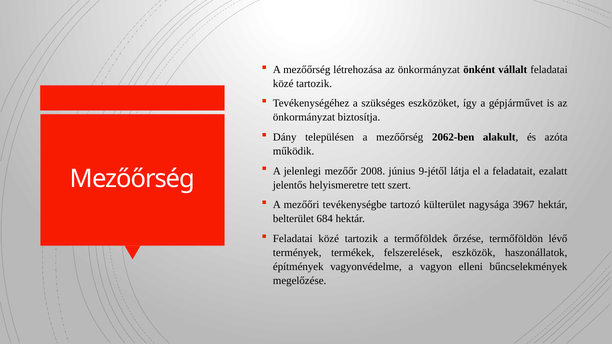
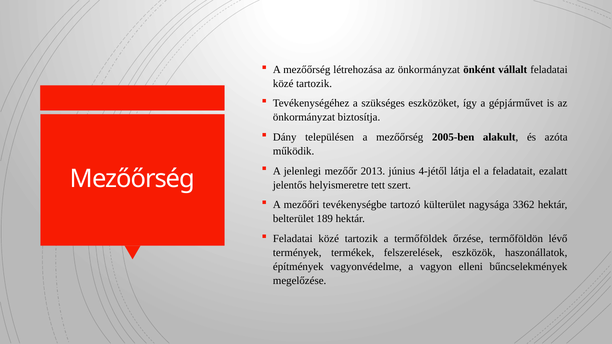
2062-ben: 2062-ben -> 2005-ben (453, 137)
2008: 2008 -> 2013 (373, 171)
9-jétől: 9-jétől -> 4-jétől (433, 171)
3967: 3967 -> 3362 (524, 205)
684: 684 -> 189 (325, 219)
